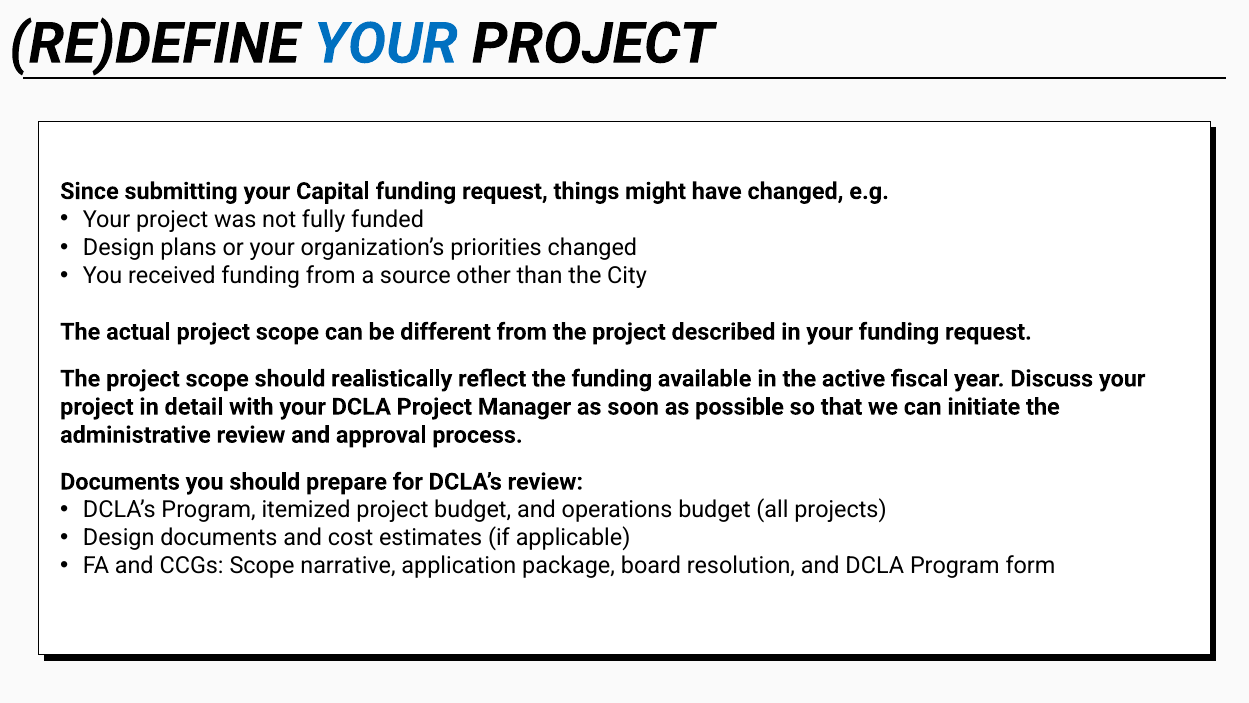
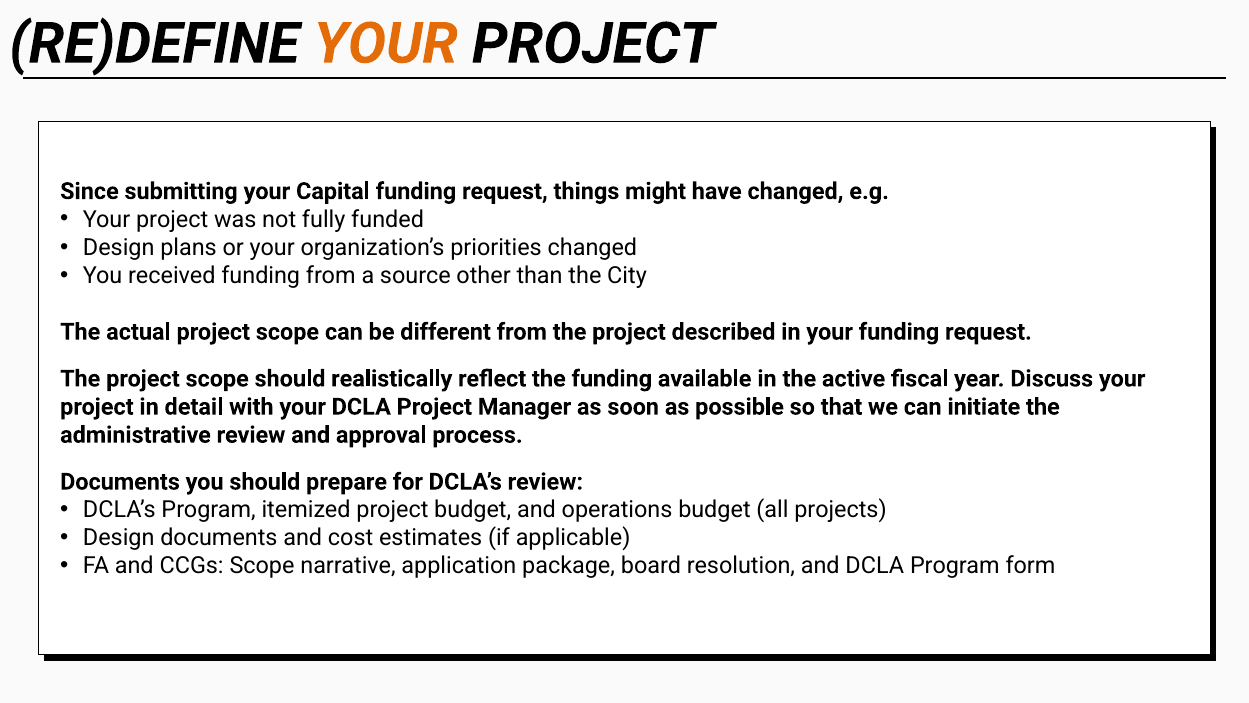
YOUR colour: blue -> orange (386, 44)
